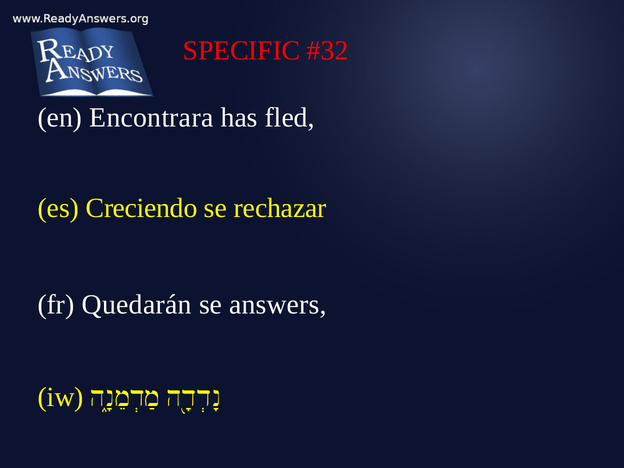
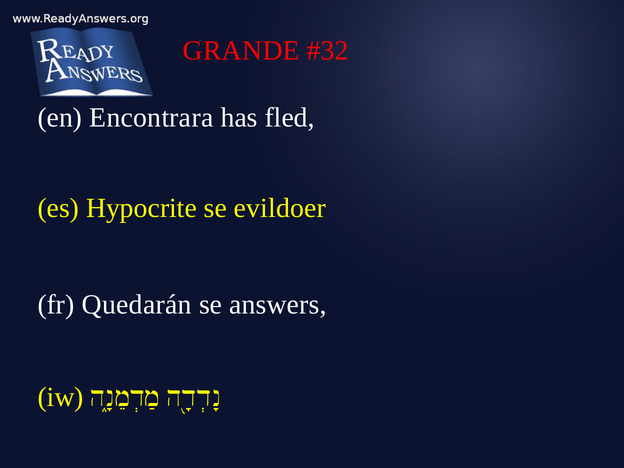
SPECIFIC: SPECIFIC -> GRANDE (241, 51)
Creciendo: Creciendo -> Hypocrite (141, 208)
rechazar: rechazar -> evildoer (280, 208)
